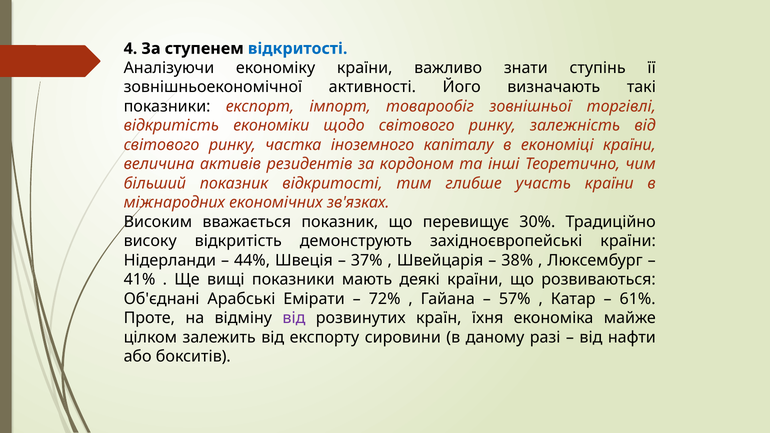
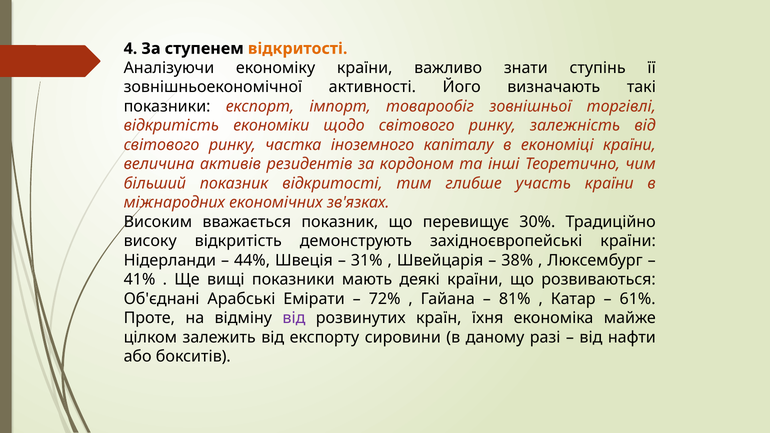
відкритості colour: blue -> orange (298, 49)
37%: 37% -> 31% (367, 260)
57%: 57% -> 81% (515, 299)
